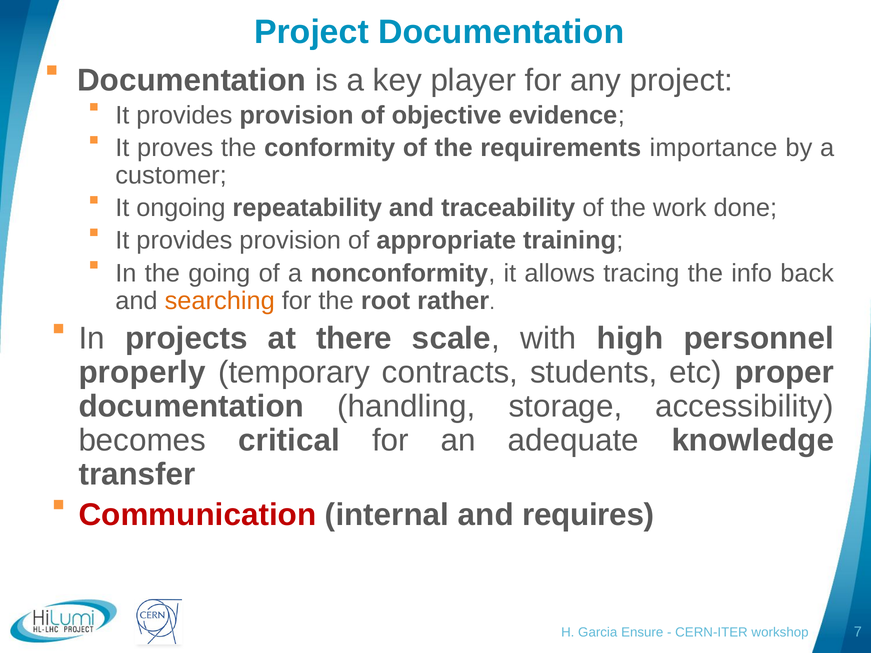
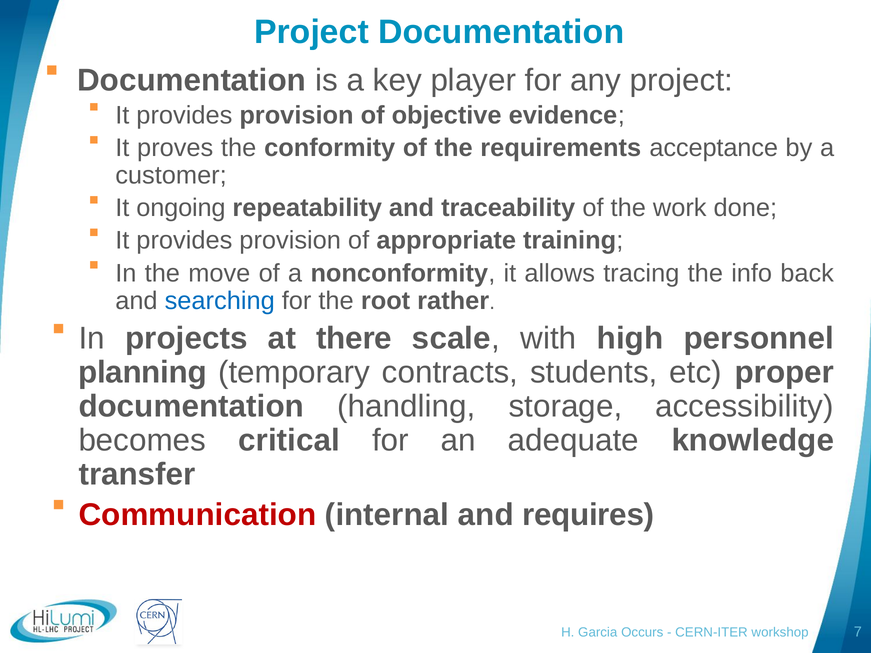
importance: importance -> acceptance (714, 148)
going: going -> move (219, 273)
searching colour: orange -> blue (220, 301)
properly: properly -> planning (142, 373)
Ensure: Ensure -> Occurs (642, 633)
